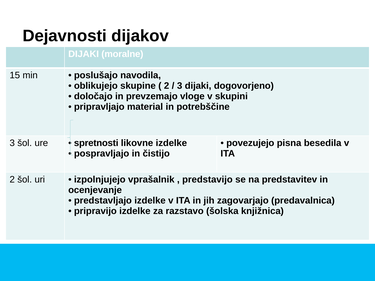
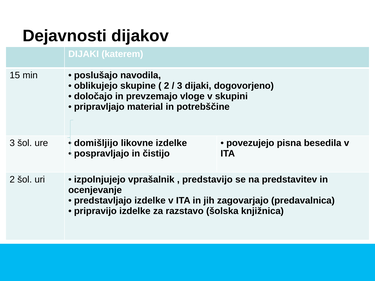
moralne: moralne -> katerem (122, 54)
spretnosti: spretnosti -> domišljijo (96, 143)
